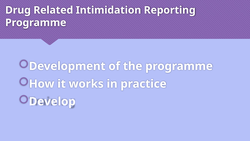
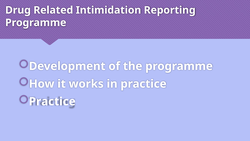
Develop: Develop -> Practice (52, 101)
